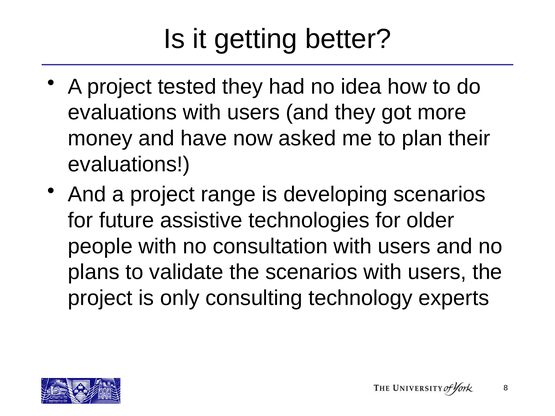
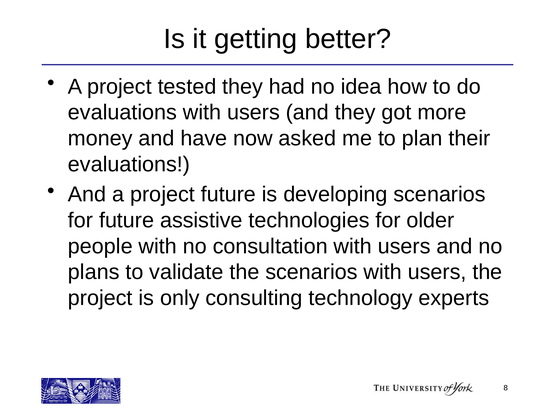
project range: range -> future (228, 195)
